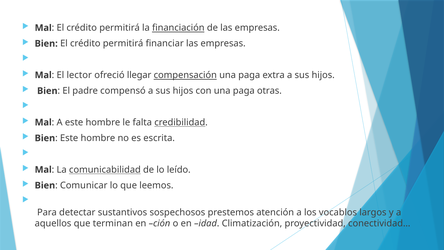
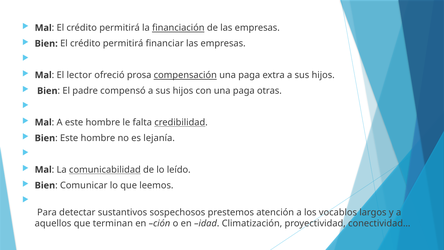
llegar: llegar -> prosa (139, 75)
escrita: escrita -> lejanía (159, 138)
